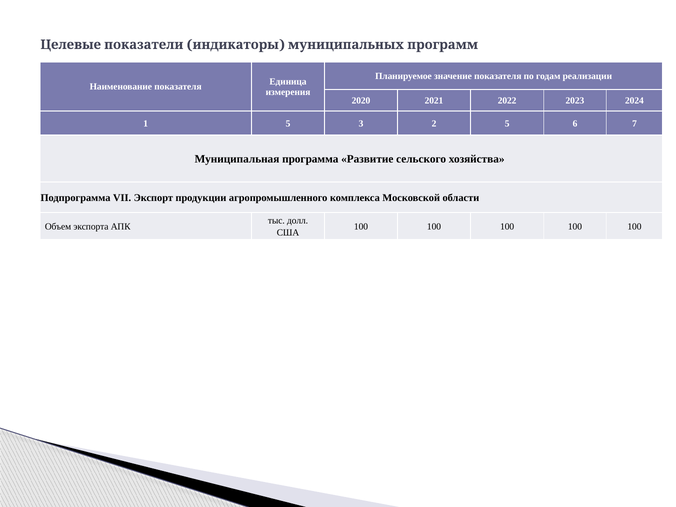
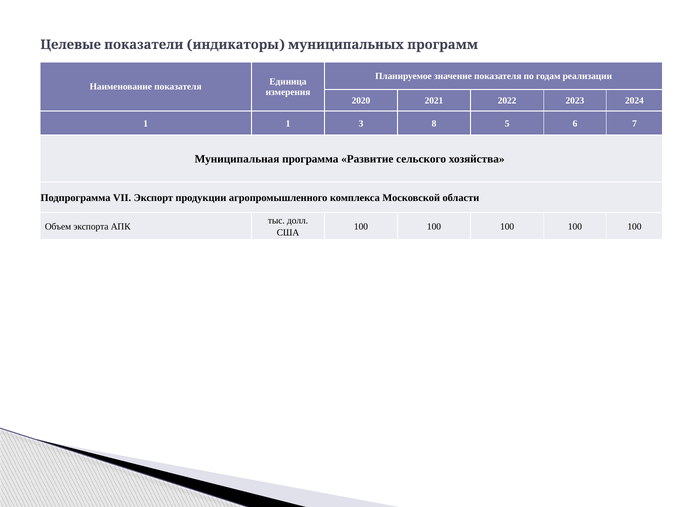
1 5: 5 -> 1 (288, 123)
2: 2 -> 8 (434, 123)
